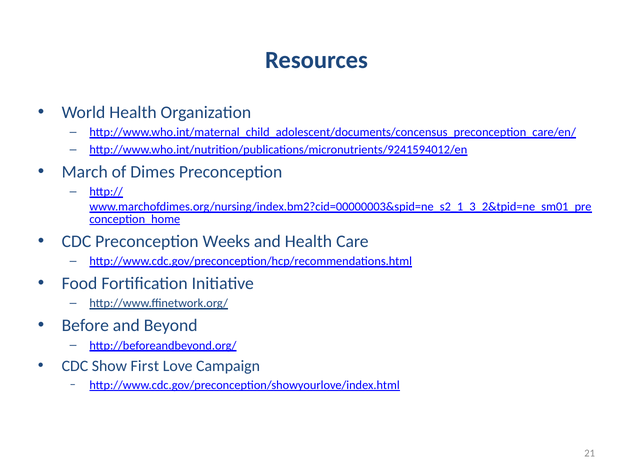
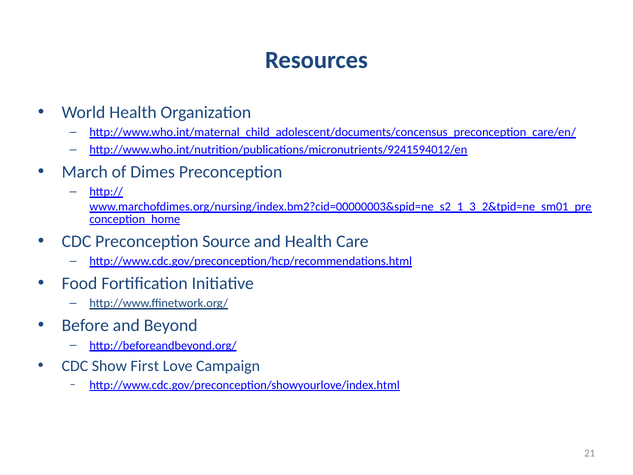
Weeks: Weeks -> Source (226, 241)
